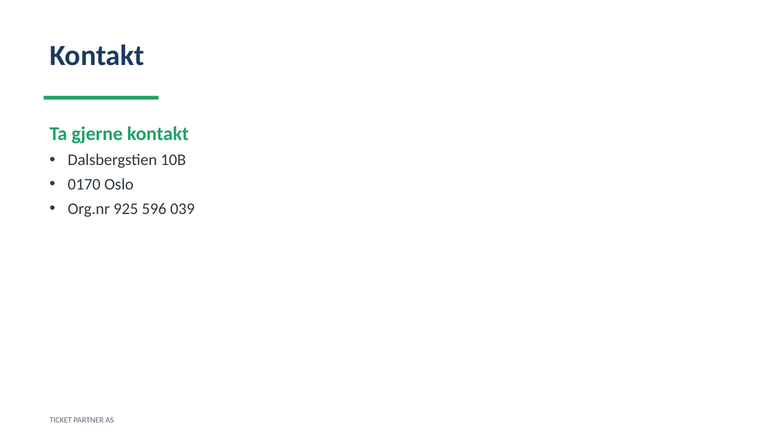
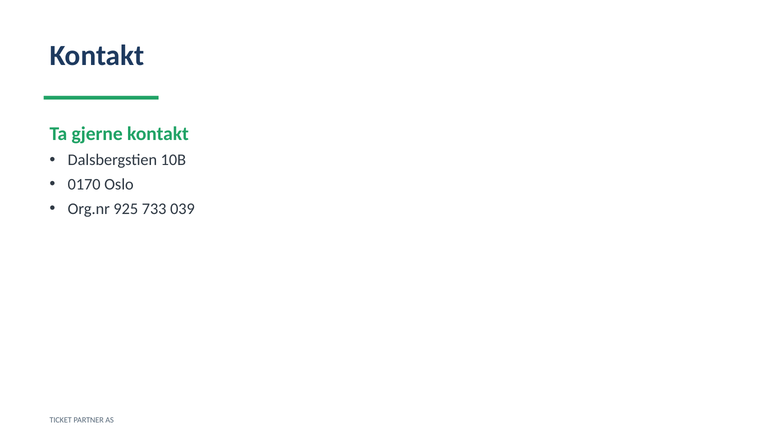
596: 596 -> 733 (154, 209)
